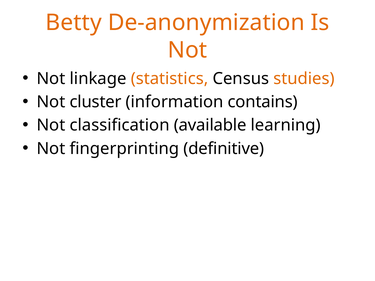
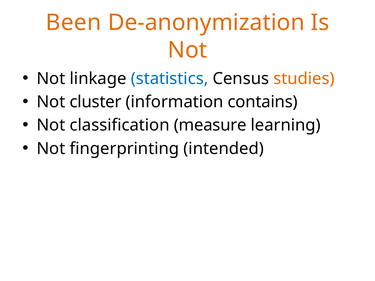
Betty: Betty -> Been (73, 23)
statistics colour: orange -> blue (170, 79)
available: available -> measure (210, 125)
definitive: definitive -> intended (224, 149)
